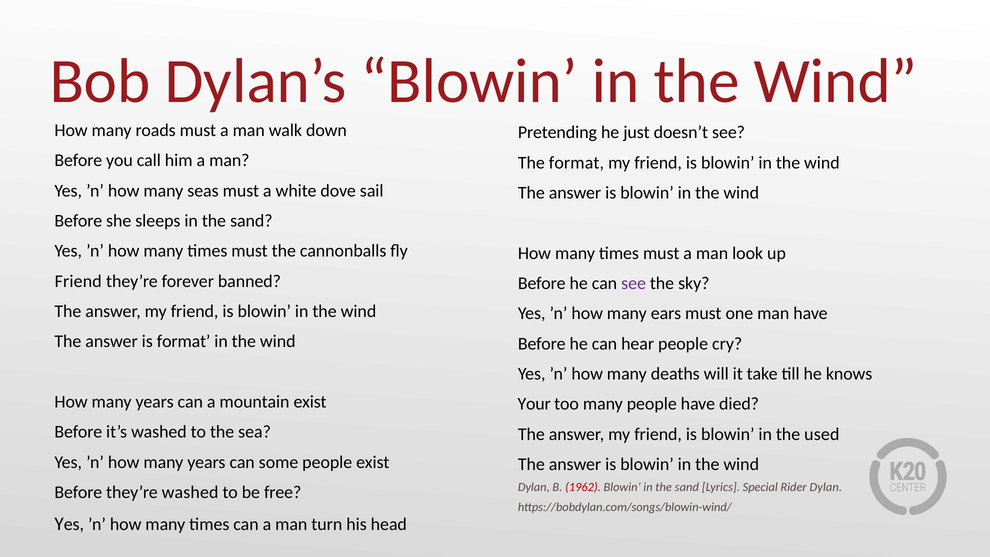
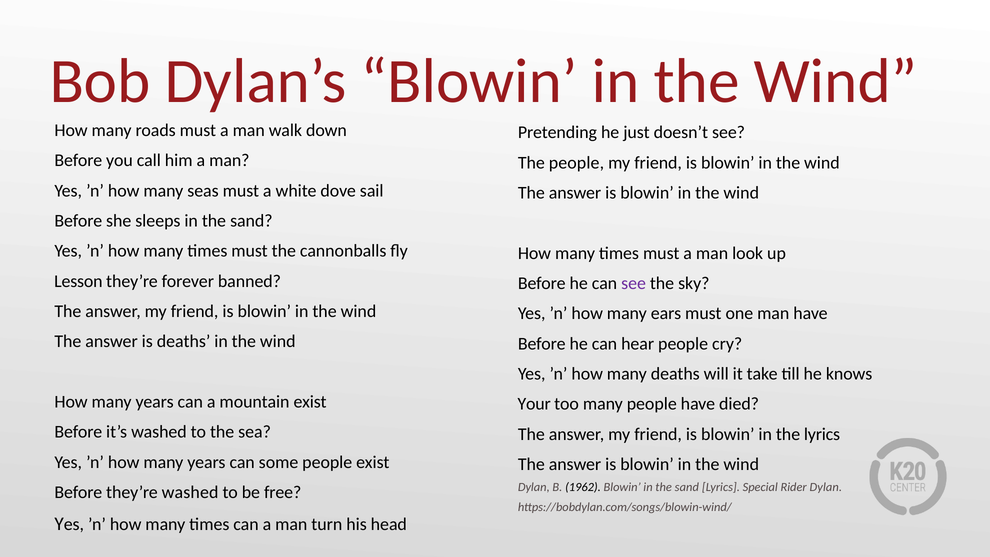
The format: format -> people (576, 163)
Friend: Friend -> Lesson (78, 281)
is format: format -> deaths (184, 341)
the used: used -> lyrics (822, 434)
1962 colour: red -> black (583, 487)
